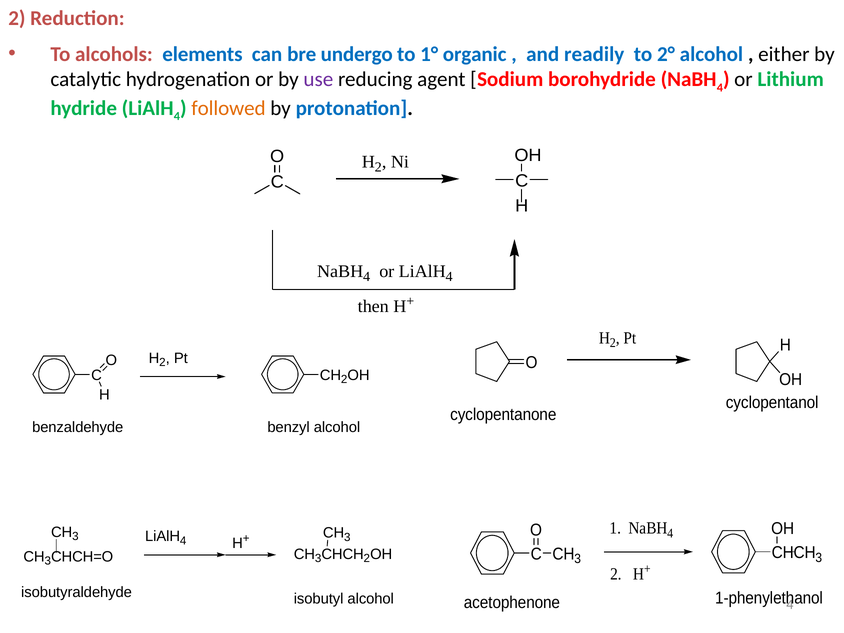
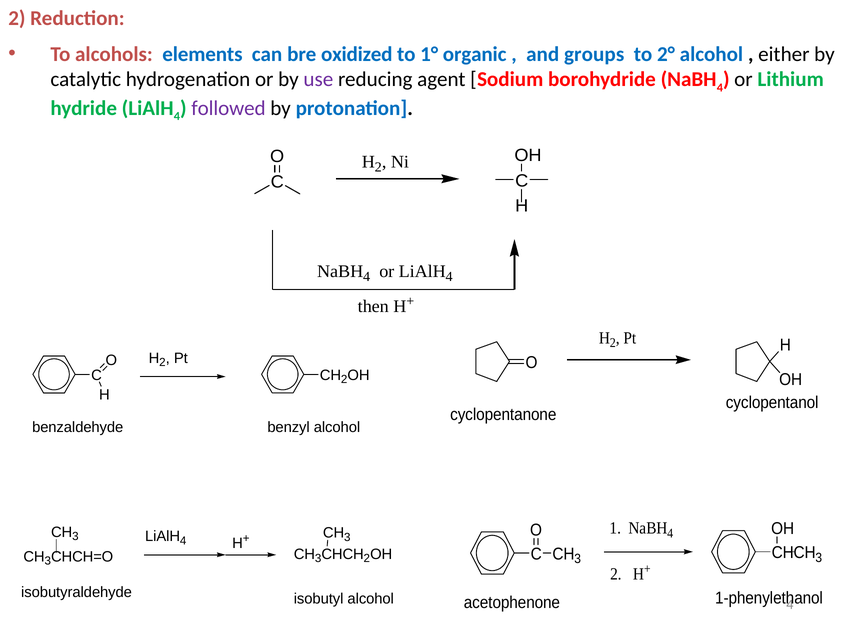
undergo: undergo -> oxidized (357, 54)
readily: readily -> groups (594, 54)
followed colour: orange -> purple (228, 108)
